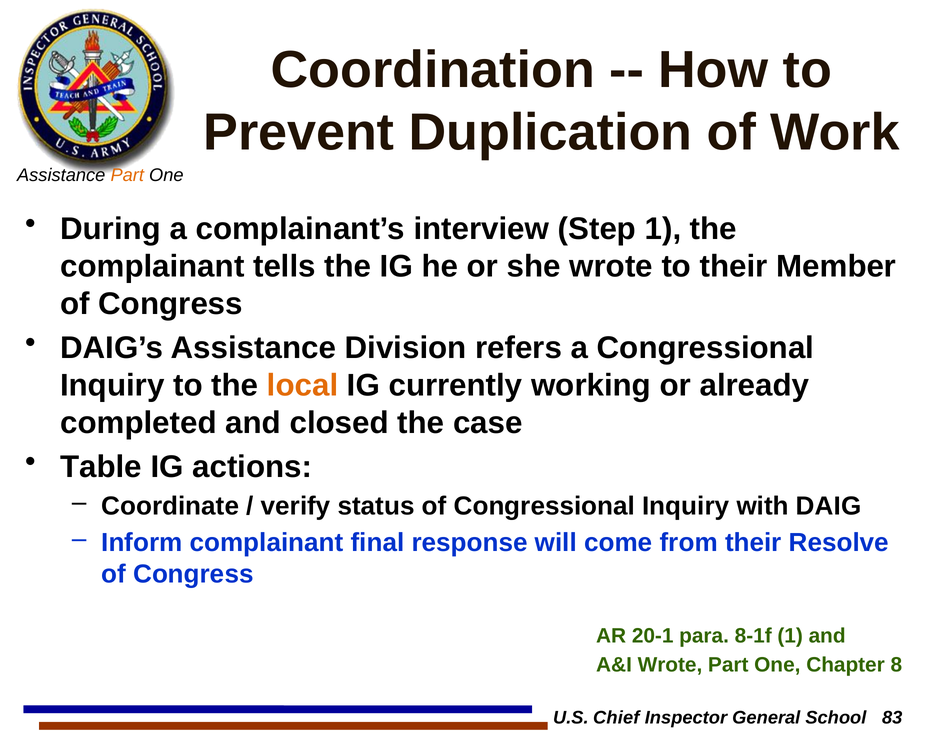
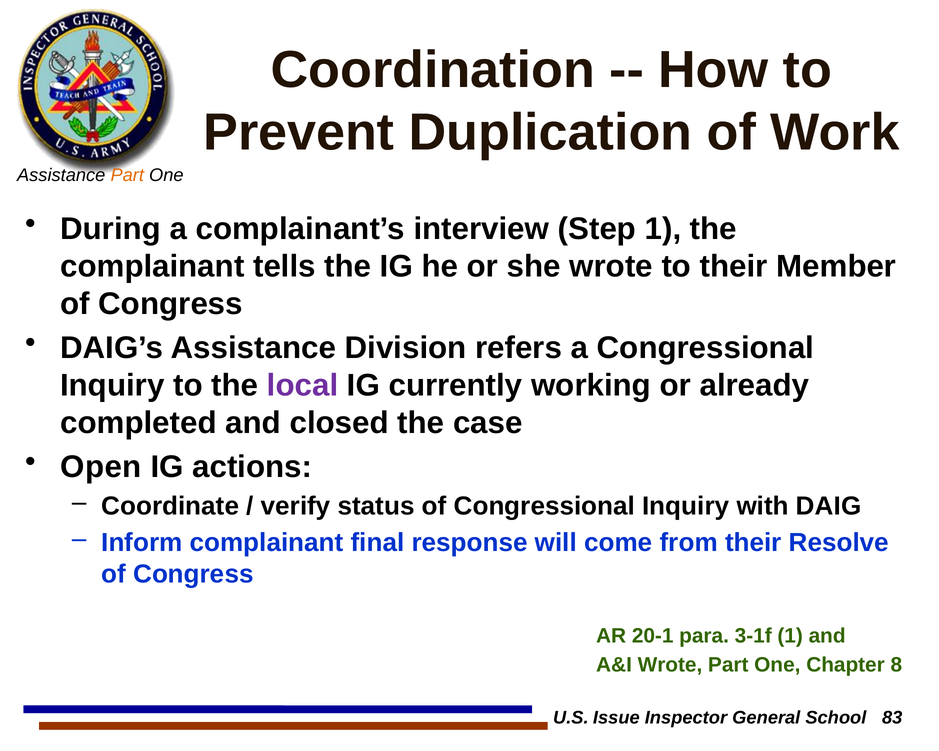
local colour: orange -> purple (303, 386)
Table: Table -> Open (101, 467)
8-1f: 8-1f -> 3-1f (753, 636)
Chief: Chief -> Issue (616, 718)
